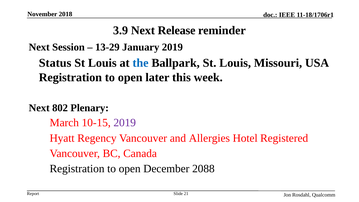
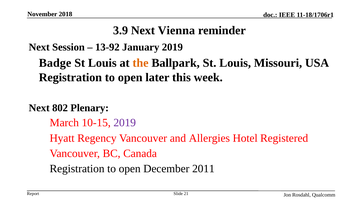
Release: Release -> Vienna (176, 30)
13-29: 13-29 -> 13-92 (107, 47)
Status: Status -> Badge (55, 63)
the colour: blue -> orange (141, 63)
2088: 2088 -> 2011 (203, 169)
